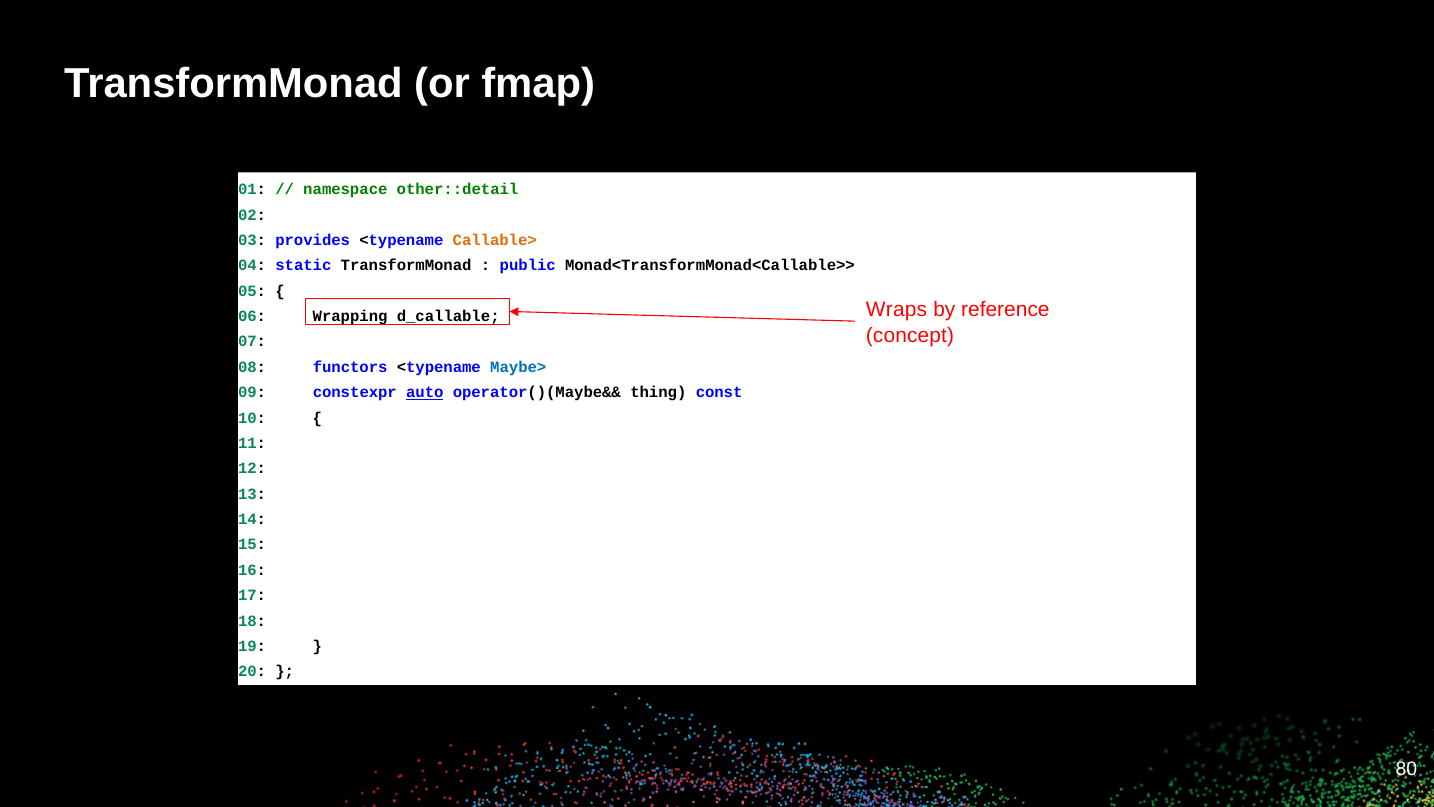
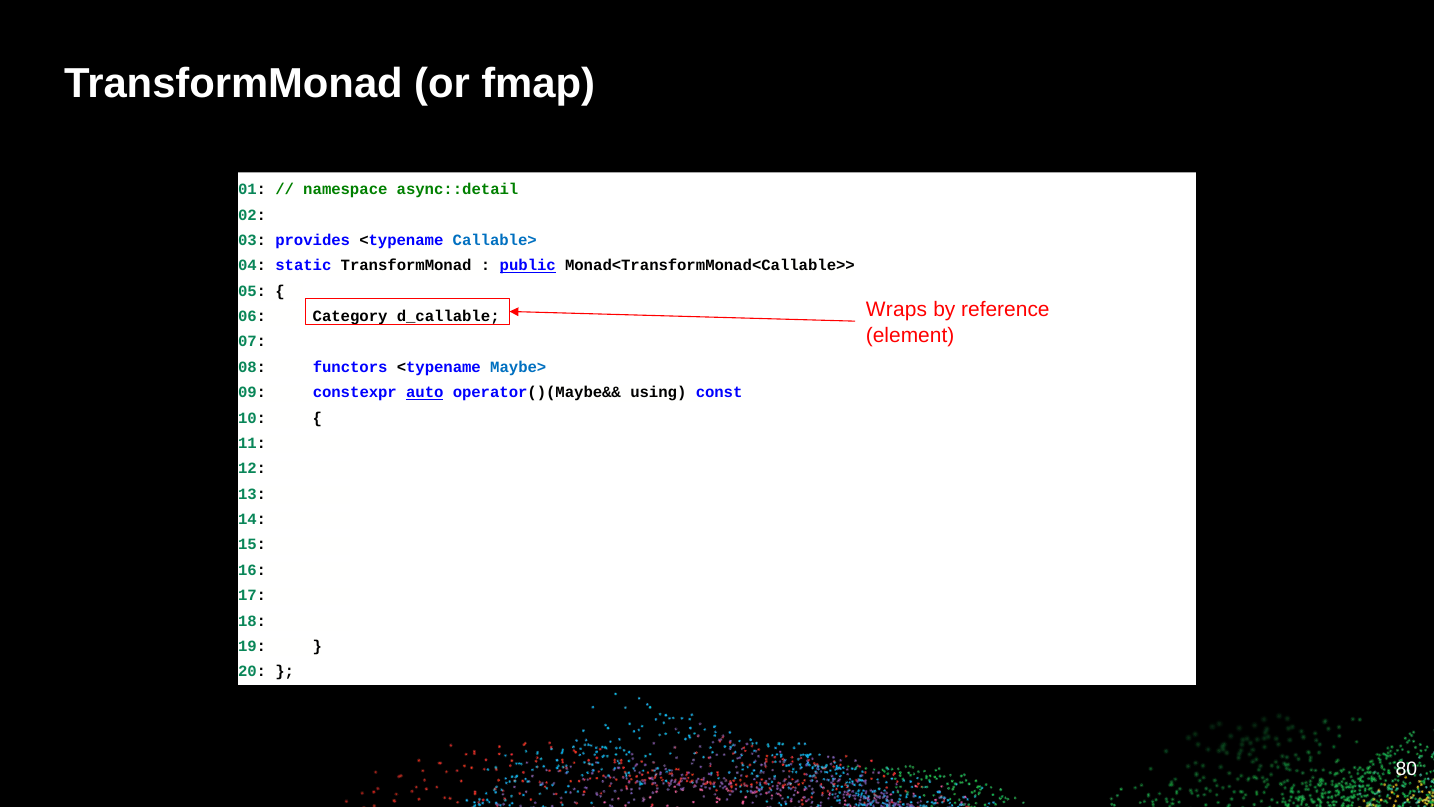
other::detail: other::detail -> async::detail (458, 189)
Callable> colour: orange -> blue (495, 240)
public underline: none -> present (528, 265)
Wrapping: Wrapping -> Category (350, 316)
concept: concept -> element (910, 335)
thing: thing -> using (658, 392)
